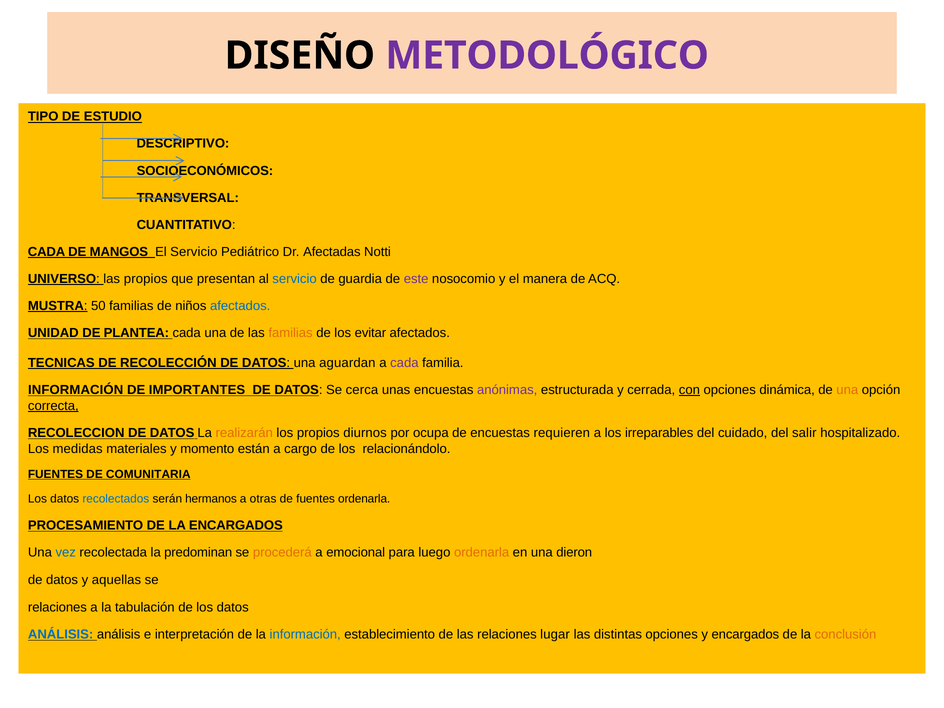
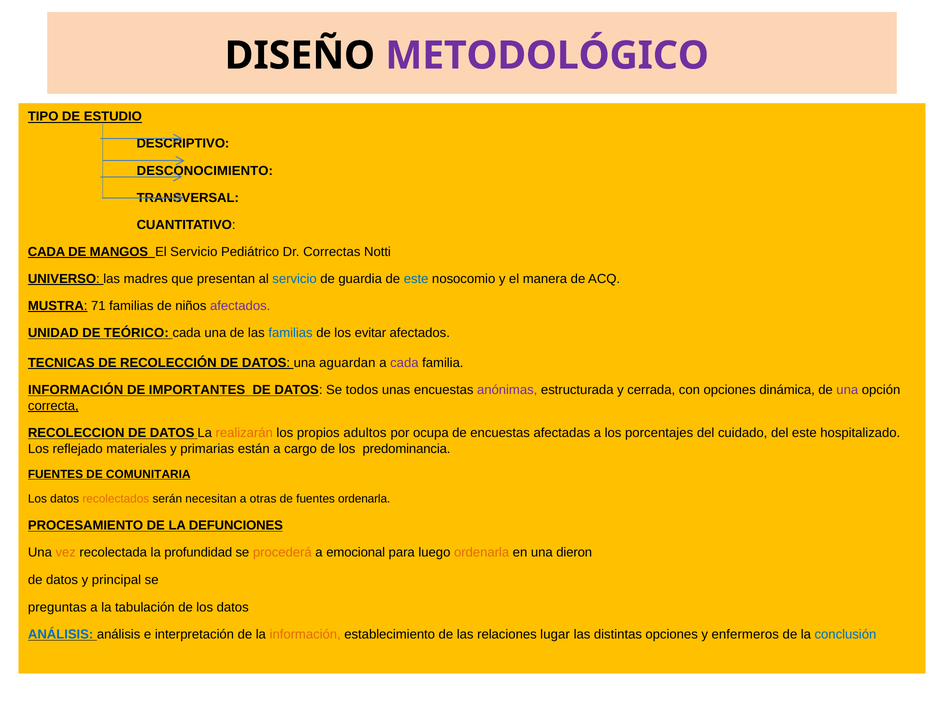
SOCIOECONÓMICOS: SOCIOECONÓMICOS -> DESCONOCIMIENTO (205, 171)
Afectadas: Afectadas -> Correctas (332, 252)
las propios: propios -> madres (146, 279)
este colour: purple -> blue (416, 279)
50: 50 -> 71 (98, 306)
afectados colour: blue -> purple (240, 306)
PLANTEA: PLANTEA -> TEÓRICO (136, 333)
familias colour: orange -> blue (291, 333)
cerca: cerca -> todos (362, 390)
con underline: present -> none (689, 390)
una colour: orange -> purple (847, 390)
diurnos: diurnos -> adultos (365, 433)
requieren: requieren -> afectadas (562, 433)
irreparables: irreparables -> porcentajes (659, 433)
del salir: salir -> este (804, 433)
medidas: medidas -> reflejado (78, 449)
momento: momento -> primarias (207, 449)
relacionándolo: relacionándolo -> predominancia (406, 449)
recolectados colour: blue -> orange (116, 499)
hermanos: hermanos -> necesitan (211, 499)
LA ENCARGADOS: ENCARGADOS -> DEFUNCIONES (236, 525)
vez colour: blue -> orange (66, 553)
predominan: predominan -> profundidad (198, 553)
aquellas: aquellas -> principal (117, 580)
relaciones: relaciones -> preguntas (57, 607)
información colour: blue -> orange (305, 635)
y encargados: encargados -> enfermeros (745, 635)
conclusión colour: orange -> blue (845, 635)
